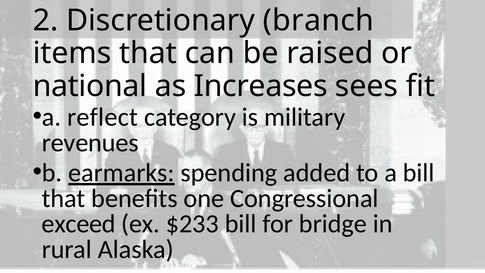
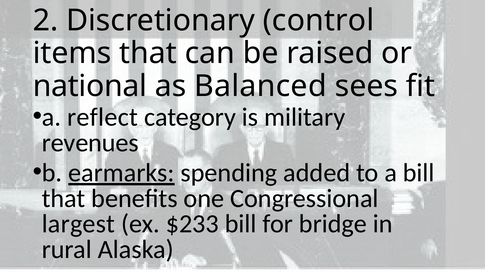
branch: branch -> control (319, 20)
Increases: Increases -> Balanced (260, 86)
exceed: exceed -> largest (78, 224)
